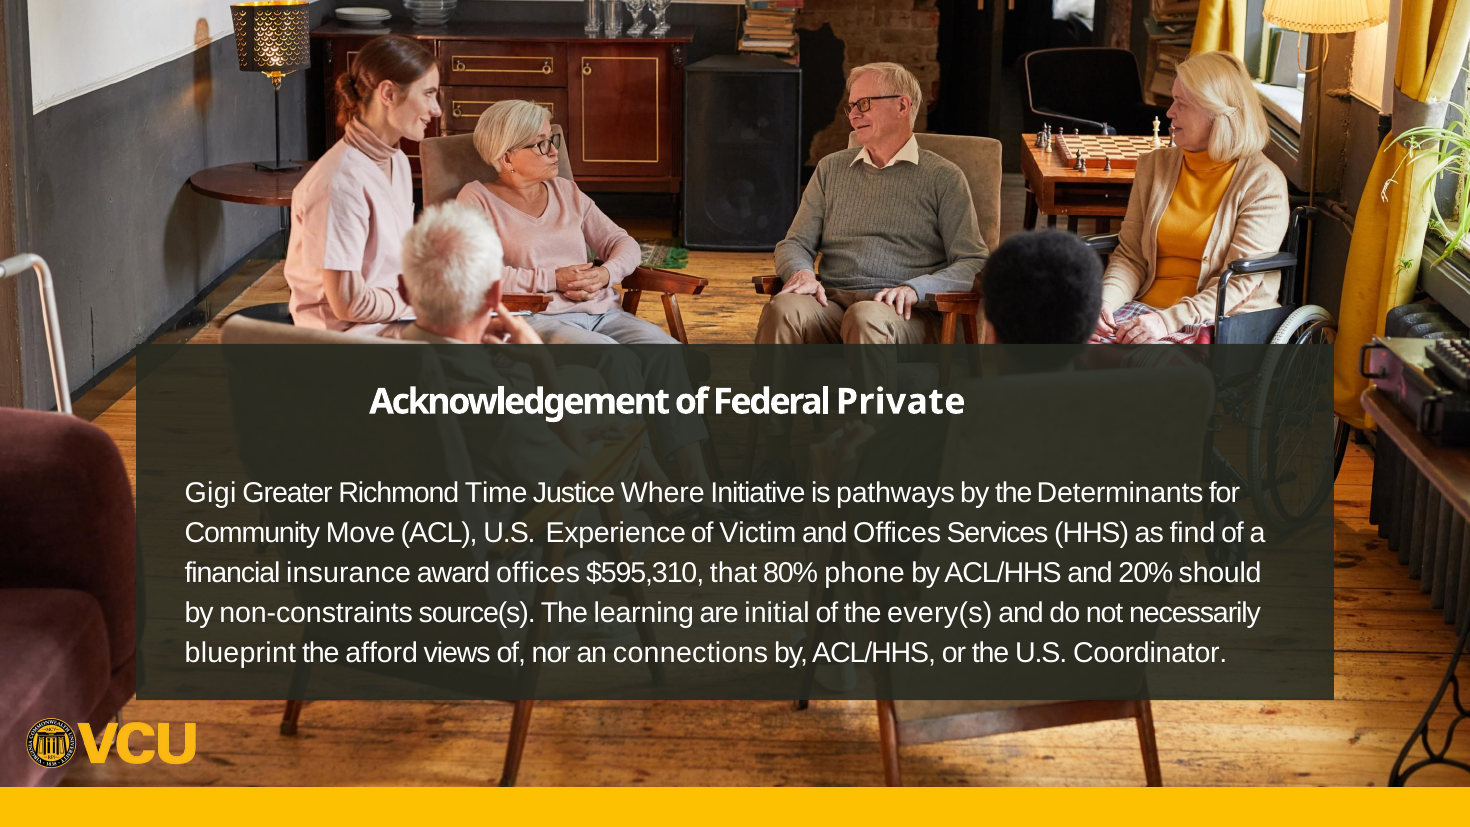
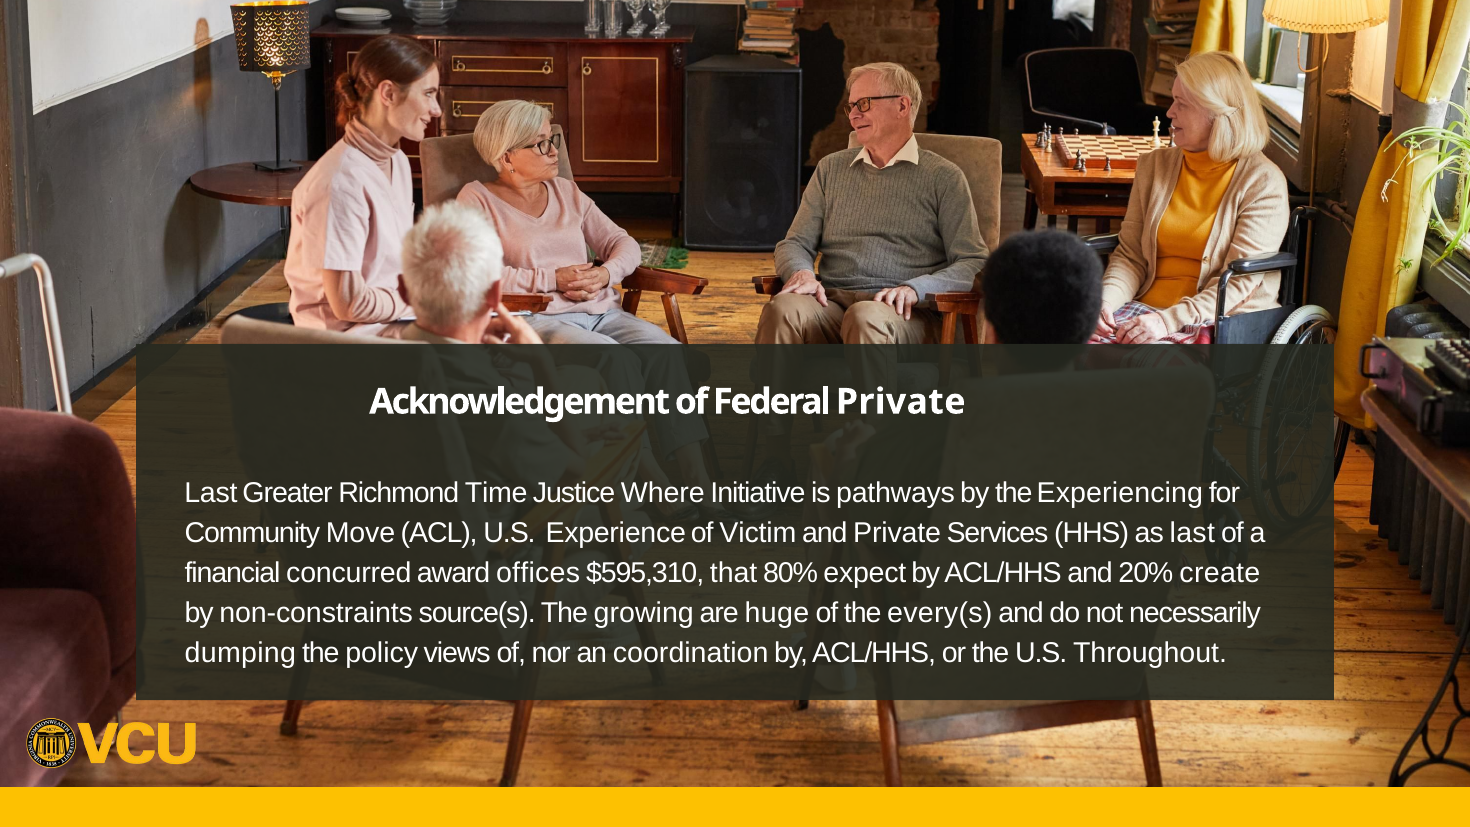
Gigi: Gigi -> Last (211, 493)
Determinants: Determinants -> Experiencing (1120, 493)
and Offices: Offices -> Private (897, 533)
as find: find -> last (1192, 533)
insurance: insurance -> concurred (349, 573)
phone: phone -> expect (865, 573)
should: should -> create (1220, 573)
learning: learning -> growing (644, 613)
initial: initial -> huge (777, 613)
blueprint: blueprint -> dumping (240, 653)
afford: afford -> policy (382, 653)
connections: connections -> coordination (691, 653)
Coordinator: Coordinator -> Throughout (1150, 653)
